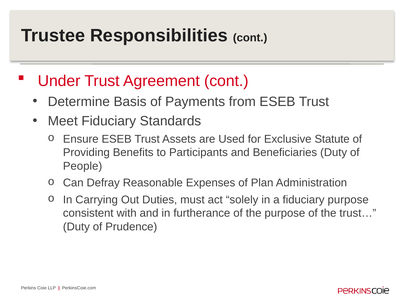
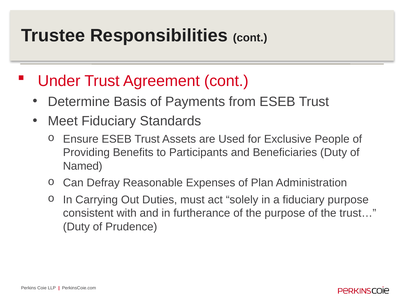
Statute: Statute -> People (332, 139)
People: People -> Named (83, 166)
